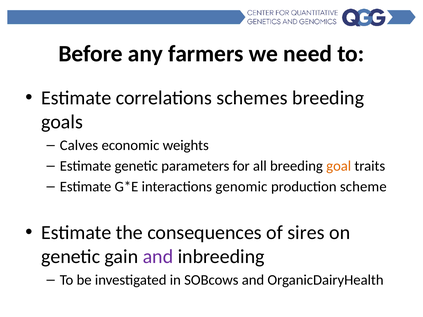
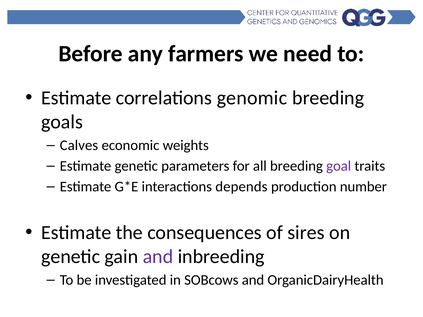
schemes: schemes -> genomic (252, 98)
goal colour: orange -> purple (339, 166)
genomic: genomic -> depends (241, 187)
scheme: scheme -> number (363, 187)
